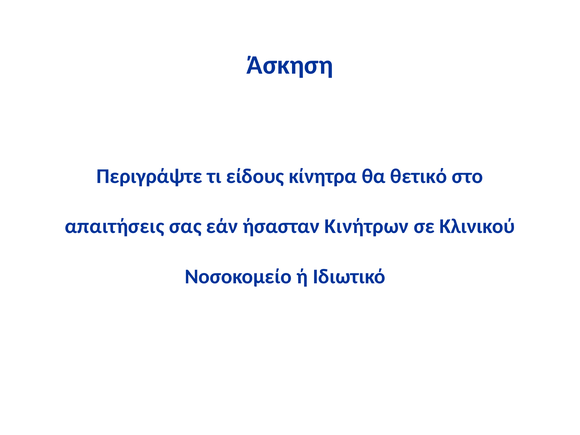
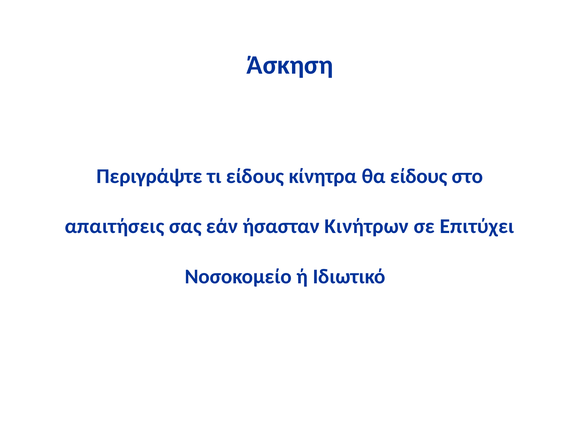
θα θετικό: θετικό -> είδους (419, 176)
Κλινικού: Κλινικού -> Επιτύχει (477, 226)
